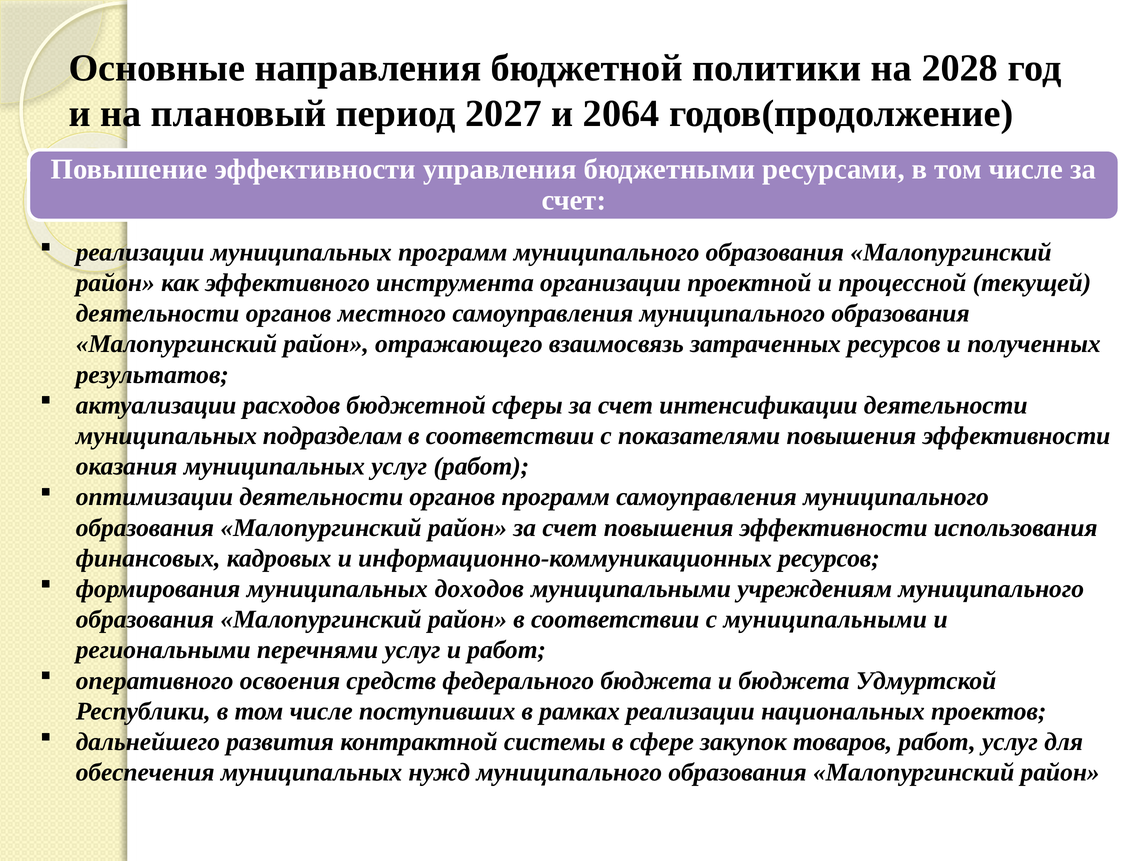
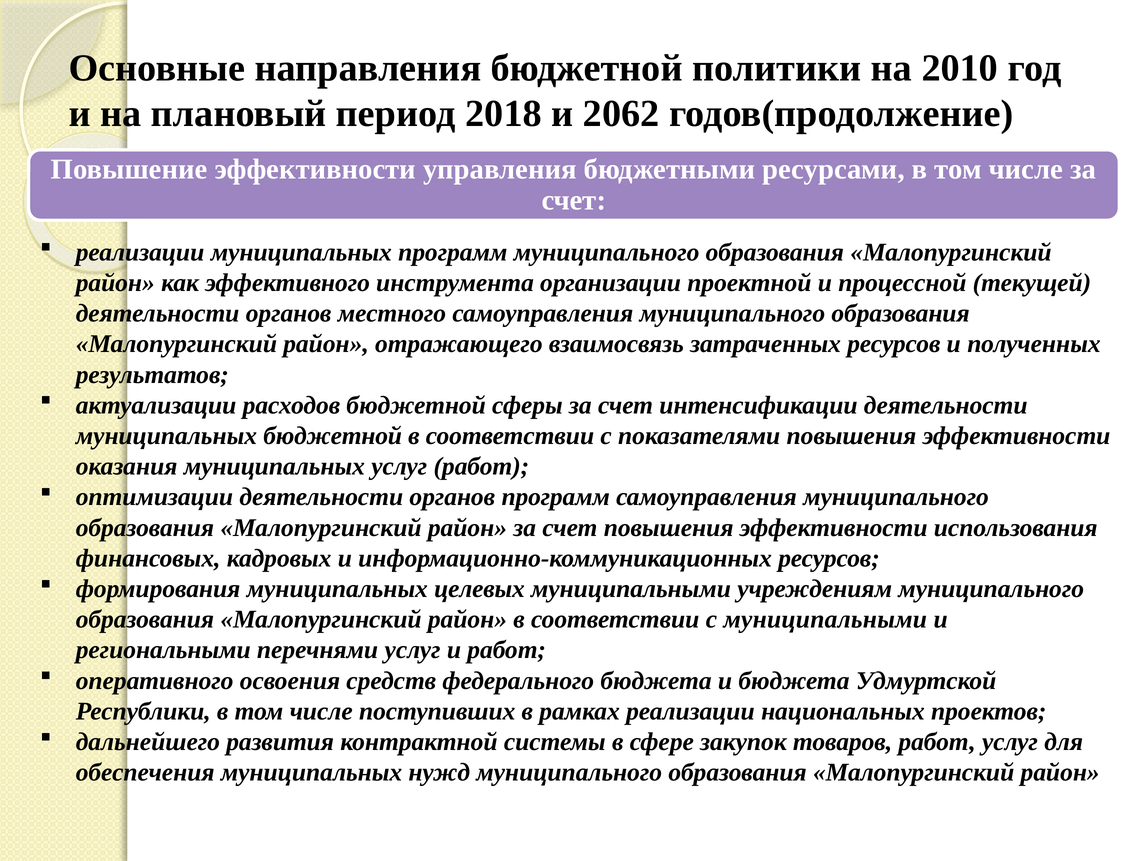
2028: 2028 -> 2010 (960, 68)
2027: 2027 -> 2018 (504, 114)
2064: 2064 -> 2062 (621, 114)
муниципальных подразделам: подразделам -> бюджетной (333, 436)
доходов: доходов -> целевых (479, 589)
